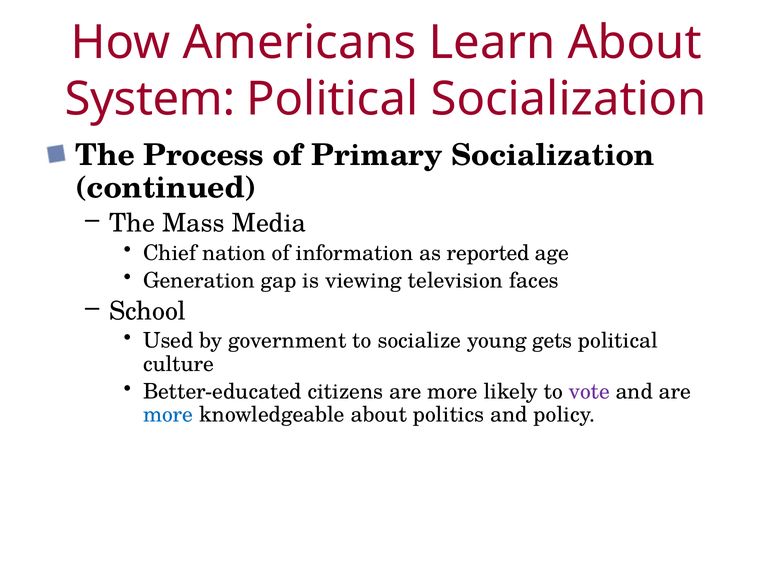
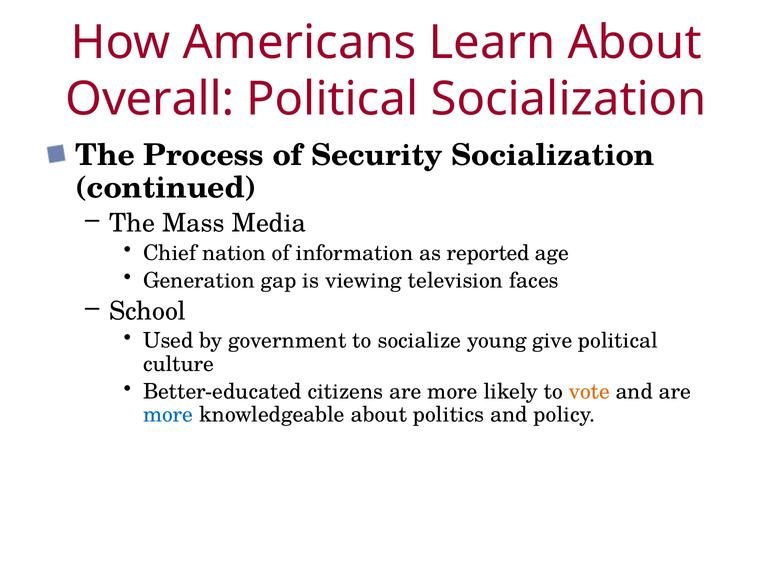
System: System -> Overall (150, 99)
Primary: Primary -> Security (377, 155)
gets: gets -> give (552, 341)
vote colour: purple -> orange (589, 391)
